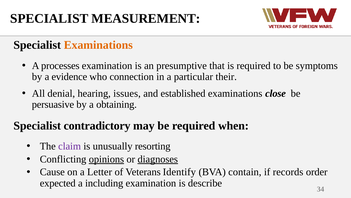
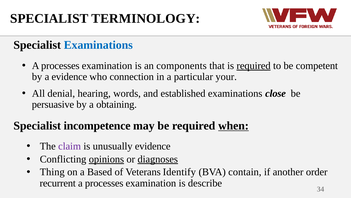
MEASUREMENT: MEASUREMENT -> TERMINOLOGY (146, 18)
Examinations colour: orange -> blue (98, 45)
presumptive: presumptive -> components (182, 66)
required underline: none -> present (254, 66)
symptoms: symptoms -> competent (317, 66)
their: their -> your (226, 77)
issues: issues -> words (127, 93)
contradictory: contradictory -> incompetence (97, 125)
when underline: none -> present (233, 125)
unusually resorting: resorting -> evidence (153, 146)
Cause: Cause -> Thing (52, 172)
Letter: Letter -> Based (100, 172)
records: records -> another (288, 172)
expected: expected -> recurrent (58, 183)
including: including -> processes (104, 183)
